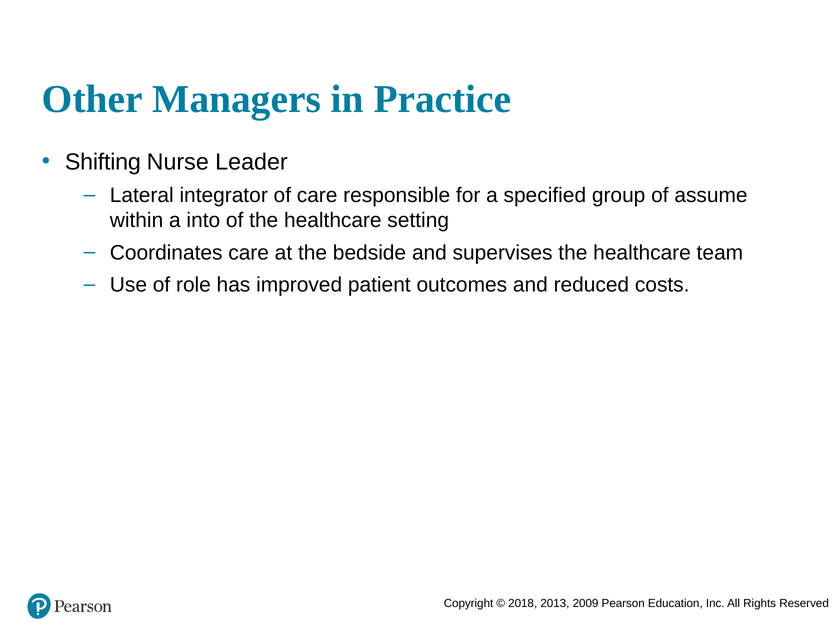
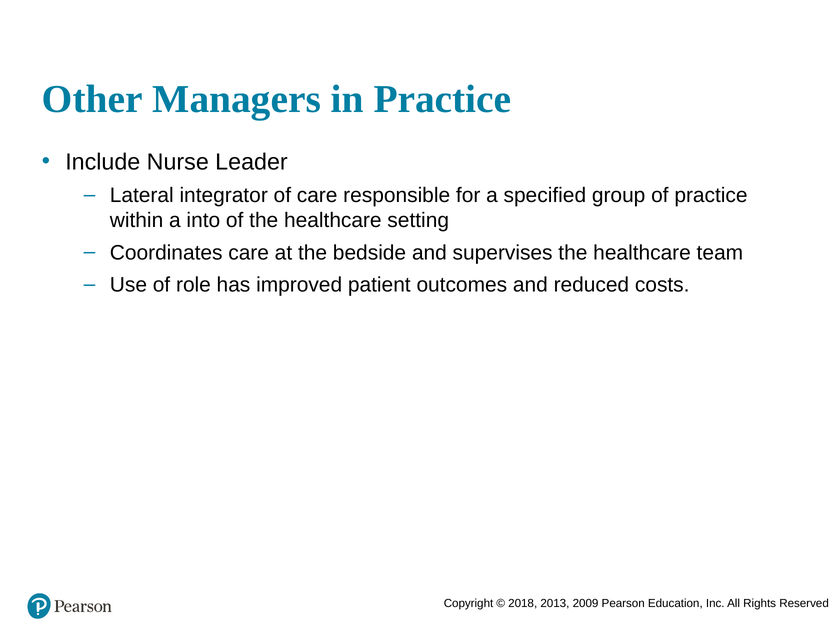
Shifting: Shifting -> Include (103, 162)
of assume: assume -> practice (711, 195)
